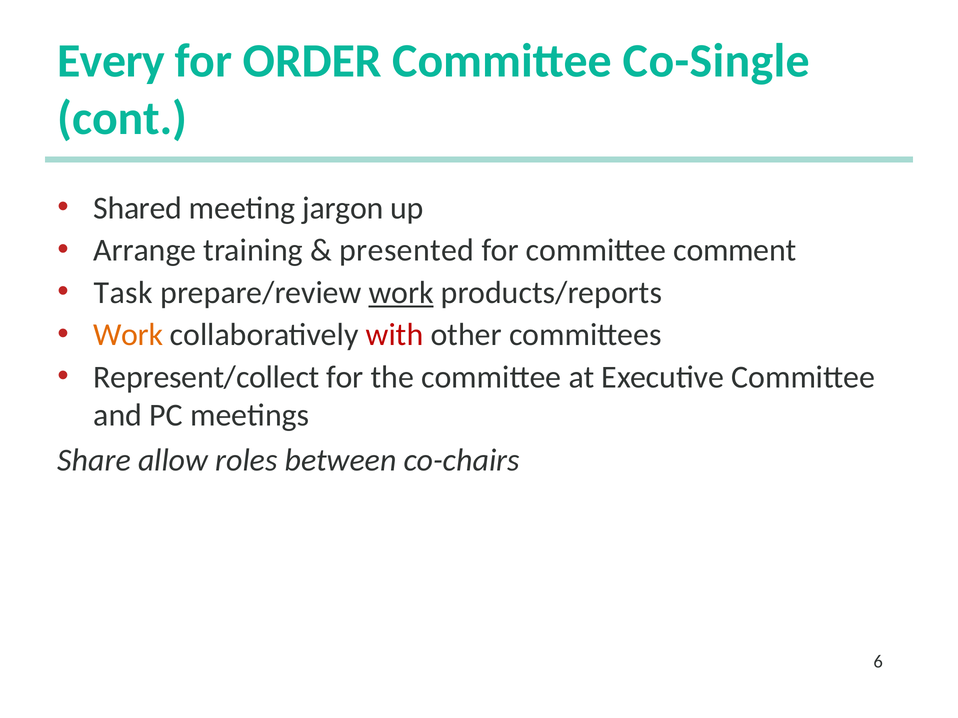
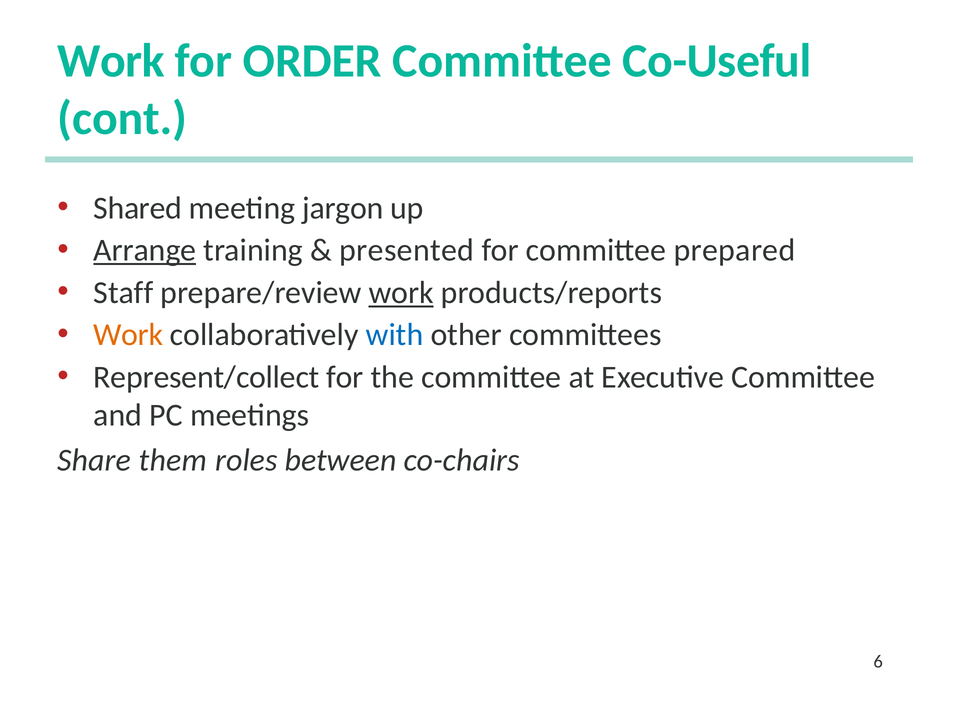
Every: Every -> Work (111, 61)
Co-Single: Co-Single -> Co-Useful (717, 61)
Arrange underline: none -> present (145, 250)
comment: comment -> prepared (734, 250)
Task: Task -> Staff (123, 293)
with colour: red -> blue (395, 335)
allow: allow -> them (173, 460)
